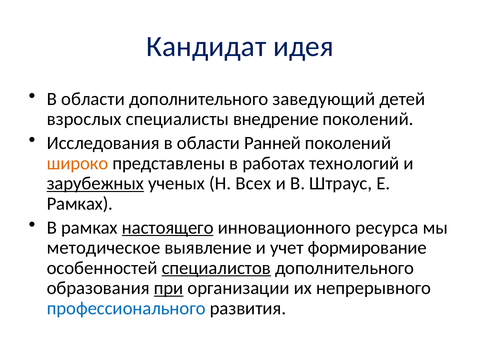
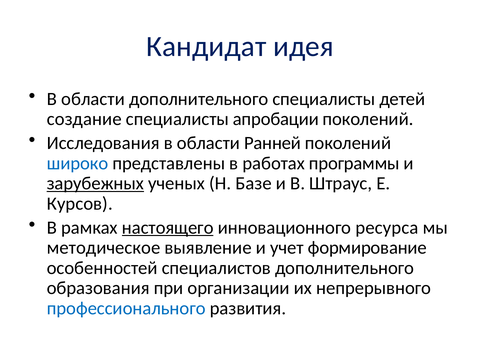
дополнительного заведующий: заведующий -> специалисты (324, 99)
взрослых: взрослых -> создание (84, 119)
внедрение: внедрение -> апробации (276, 119)
широко colour: orange -> blue (78, 163)
технологий: технологий -> программы (354, 163)
Всех: Всех -> Базе (254, 183)
Рамках: Рамках -> Курсов (80, 204)
специалистов underline: present -> none (216, 268)
при underline: present -> none (169, 288)
